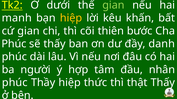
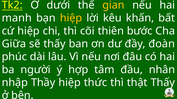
gian colour: light green -> yellow (113, 5)
cứ gian: gian -> hiệp (29, 31)
Phúc: Phúc -> Giữa (14, 44)
danh: danh -> đoàn (162, 44)
phúc: phúc -> nhập (15, 83)
